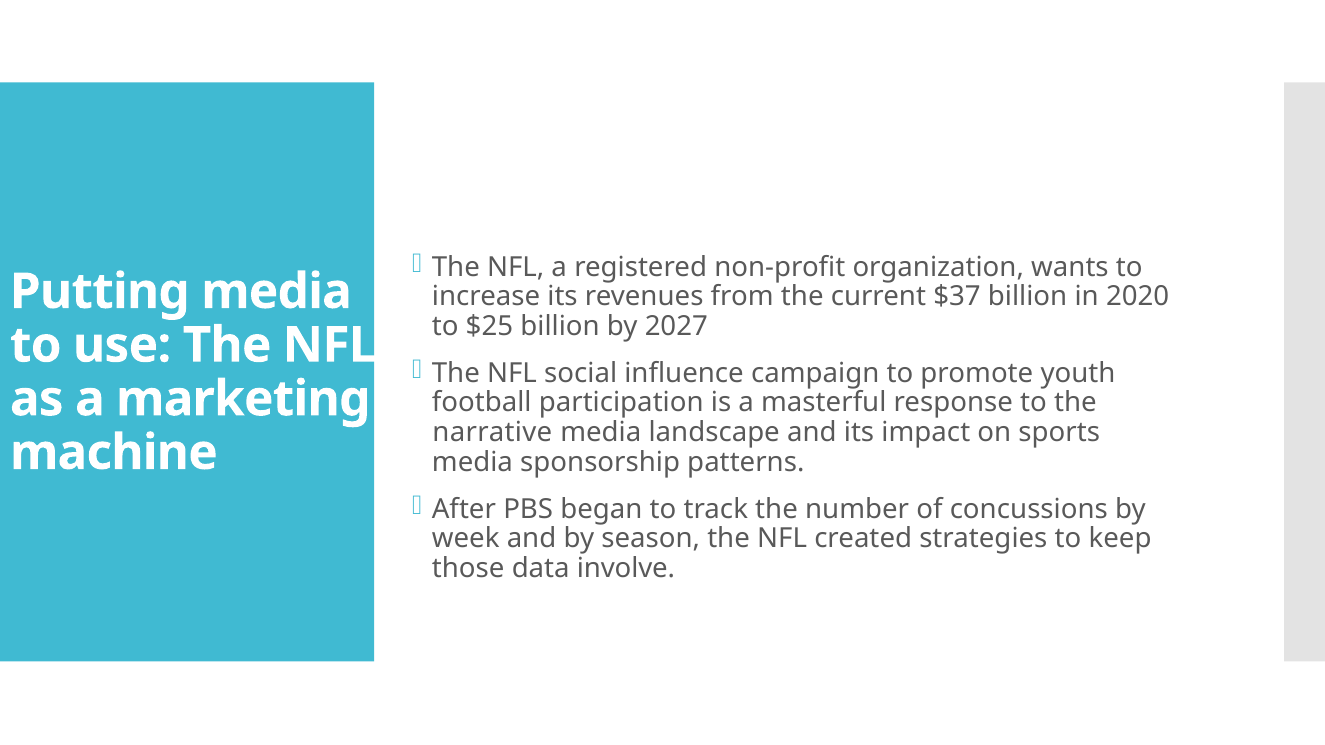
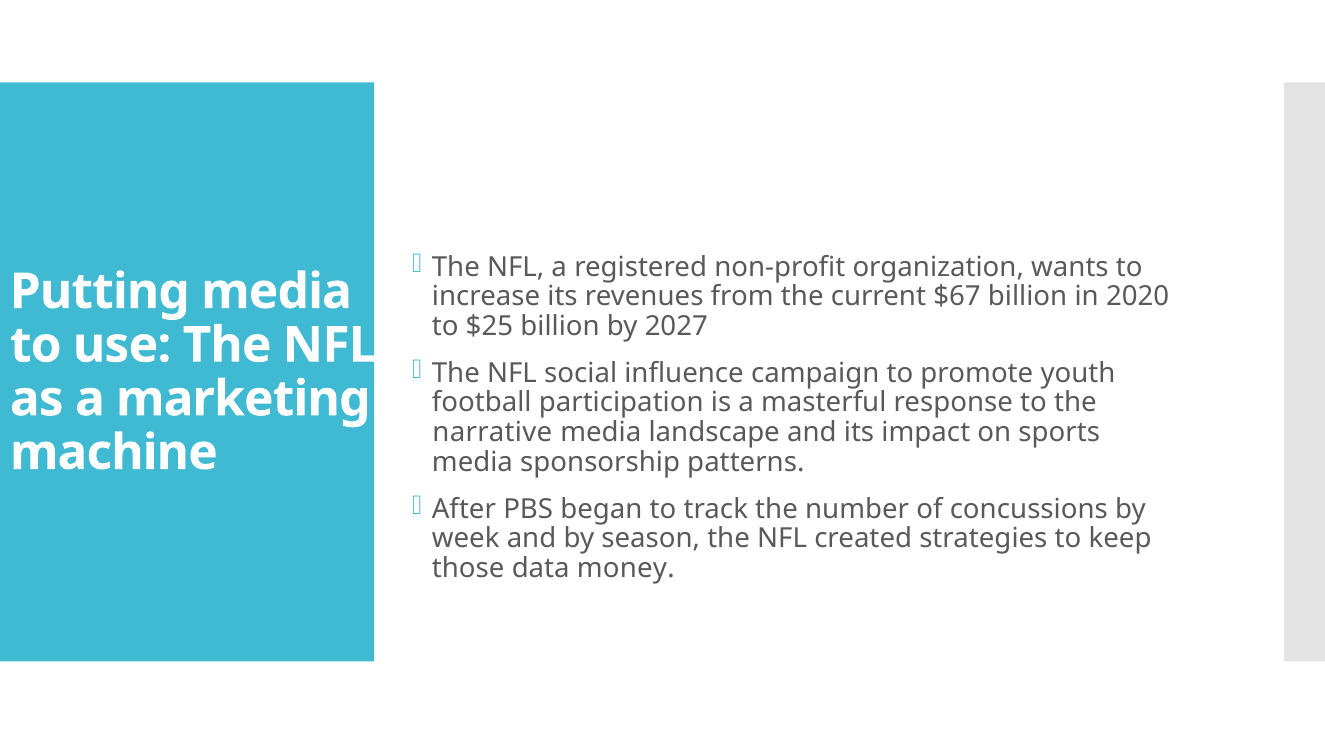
$37: $37 -> $67 (957, 297)
involve: involve -> money (626, 569)
